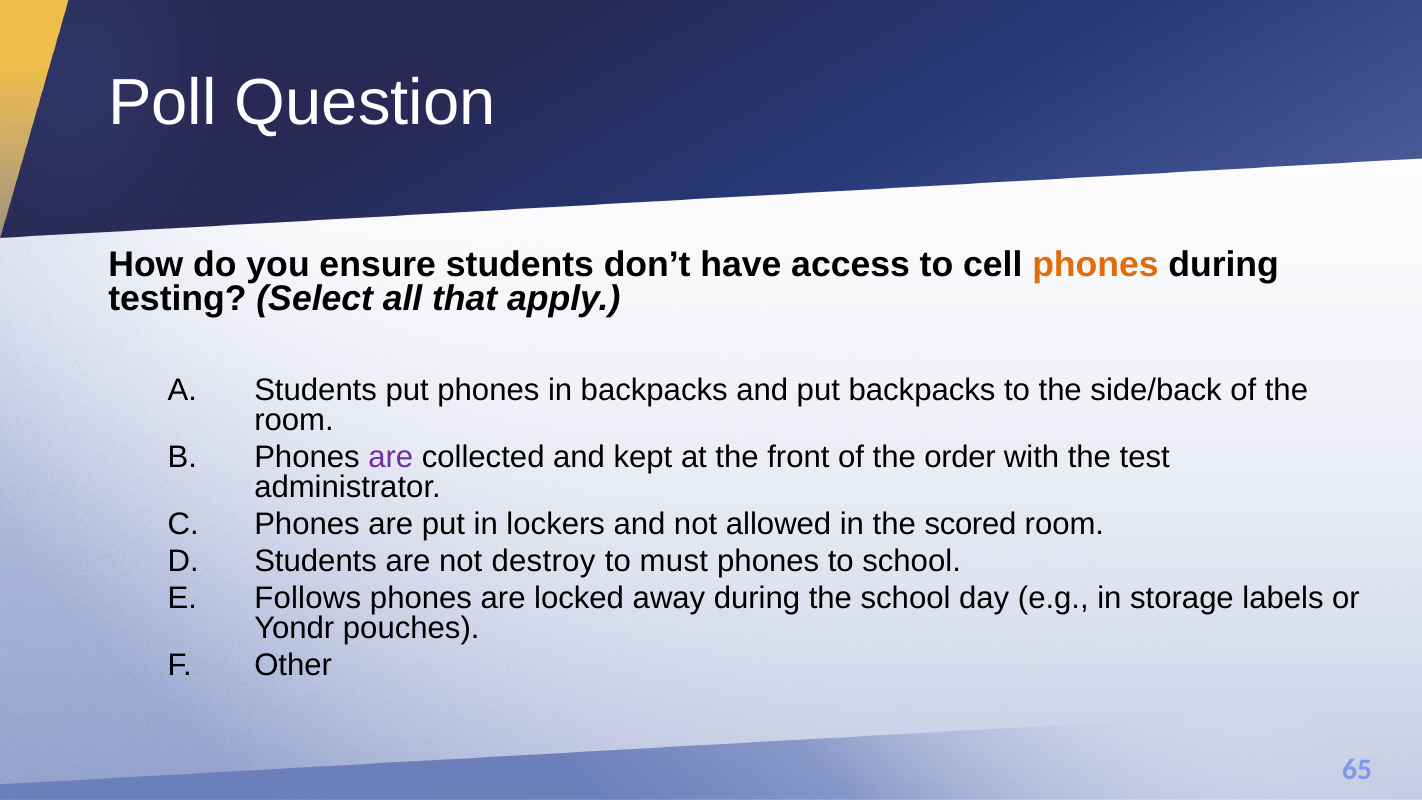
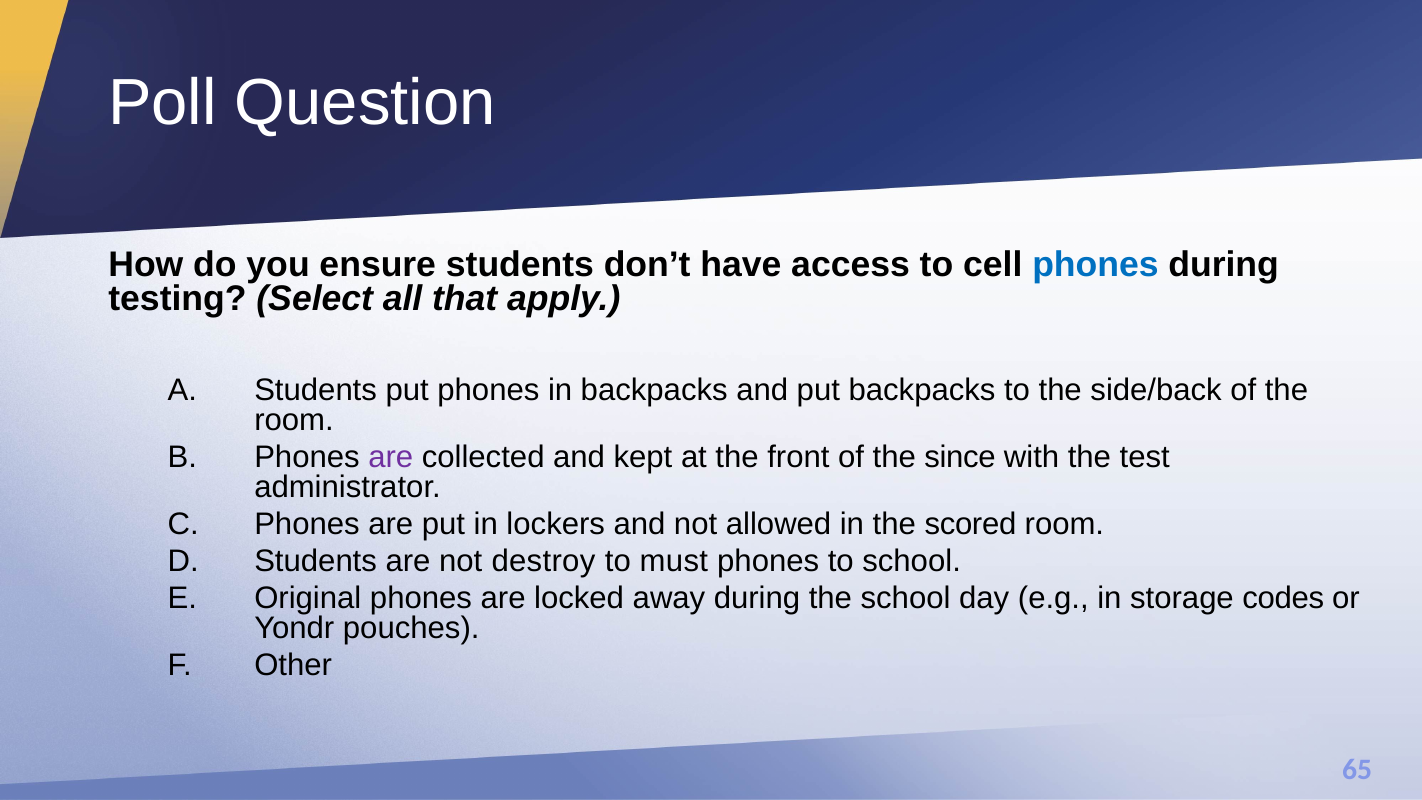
phones colour: orange -> blue (1095, 265)
order: order -> since (960, 457)
Follows: Follows -> Original (308, 598)
labels: labels -> codes (1283, 598)
